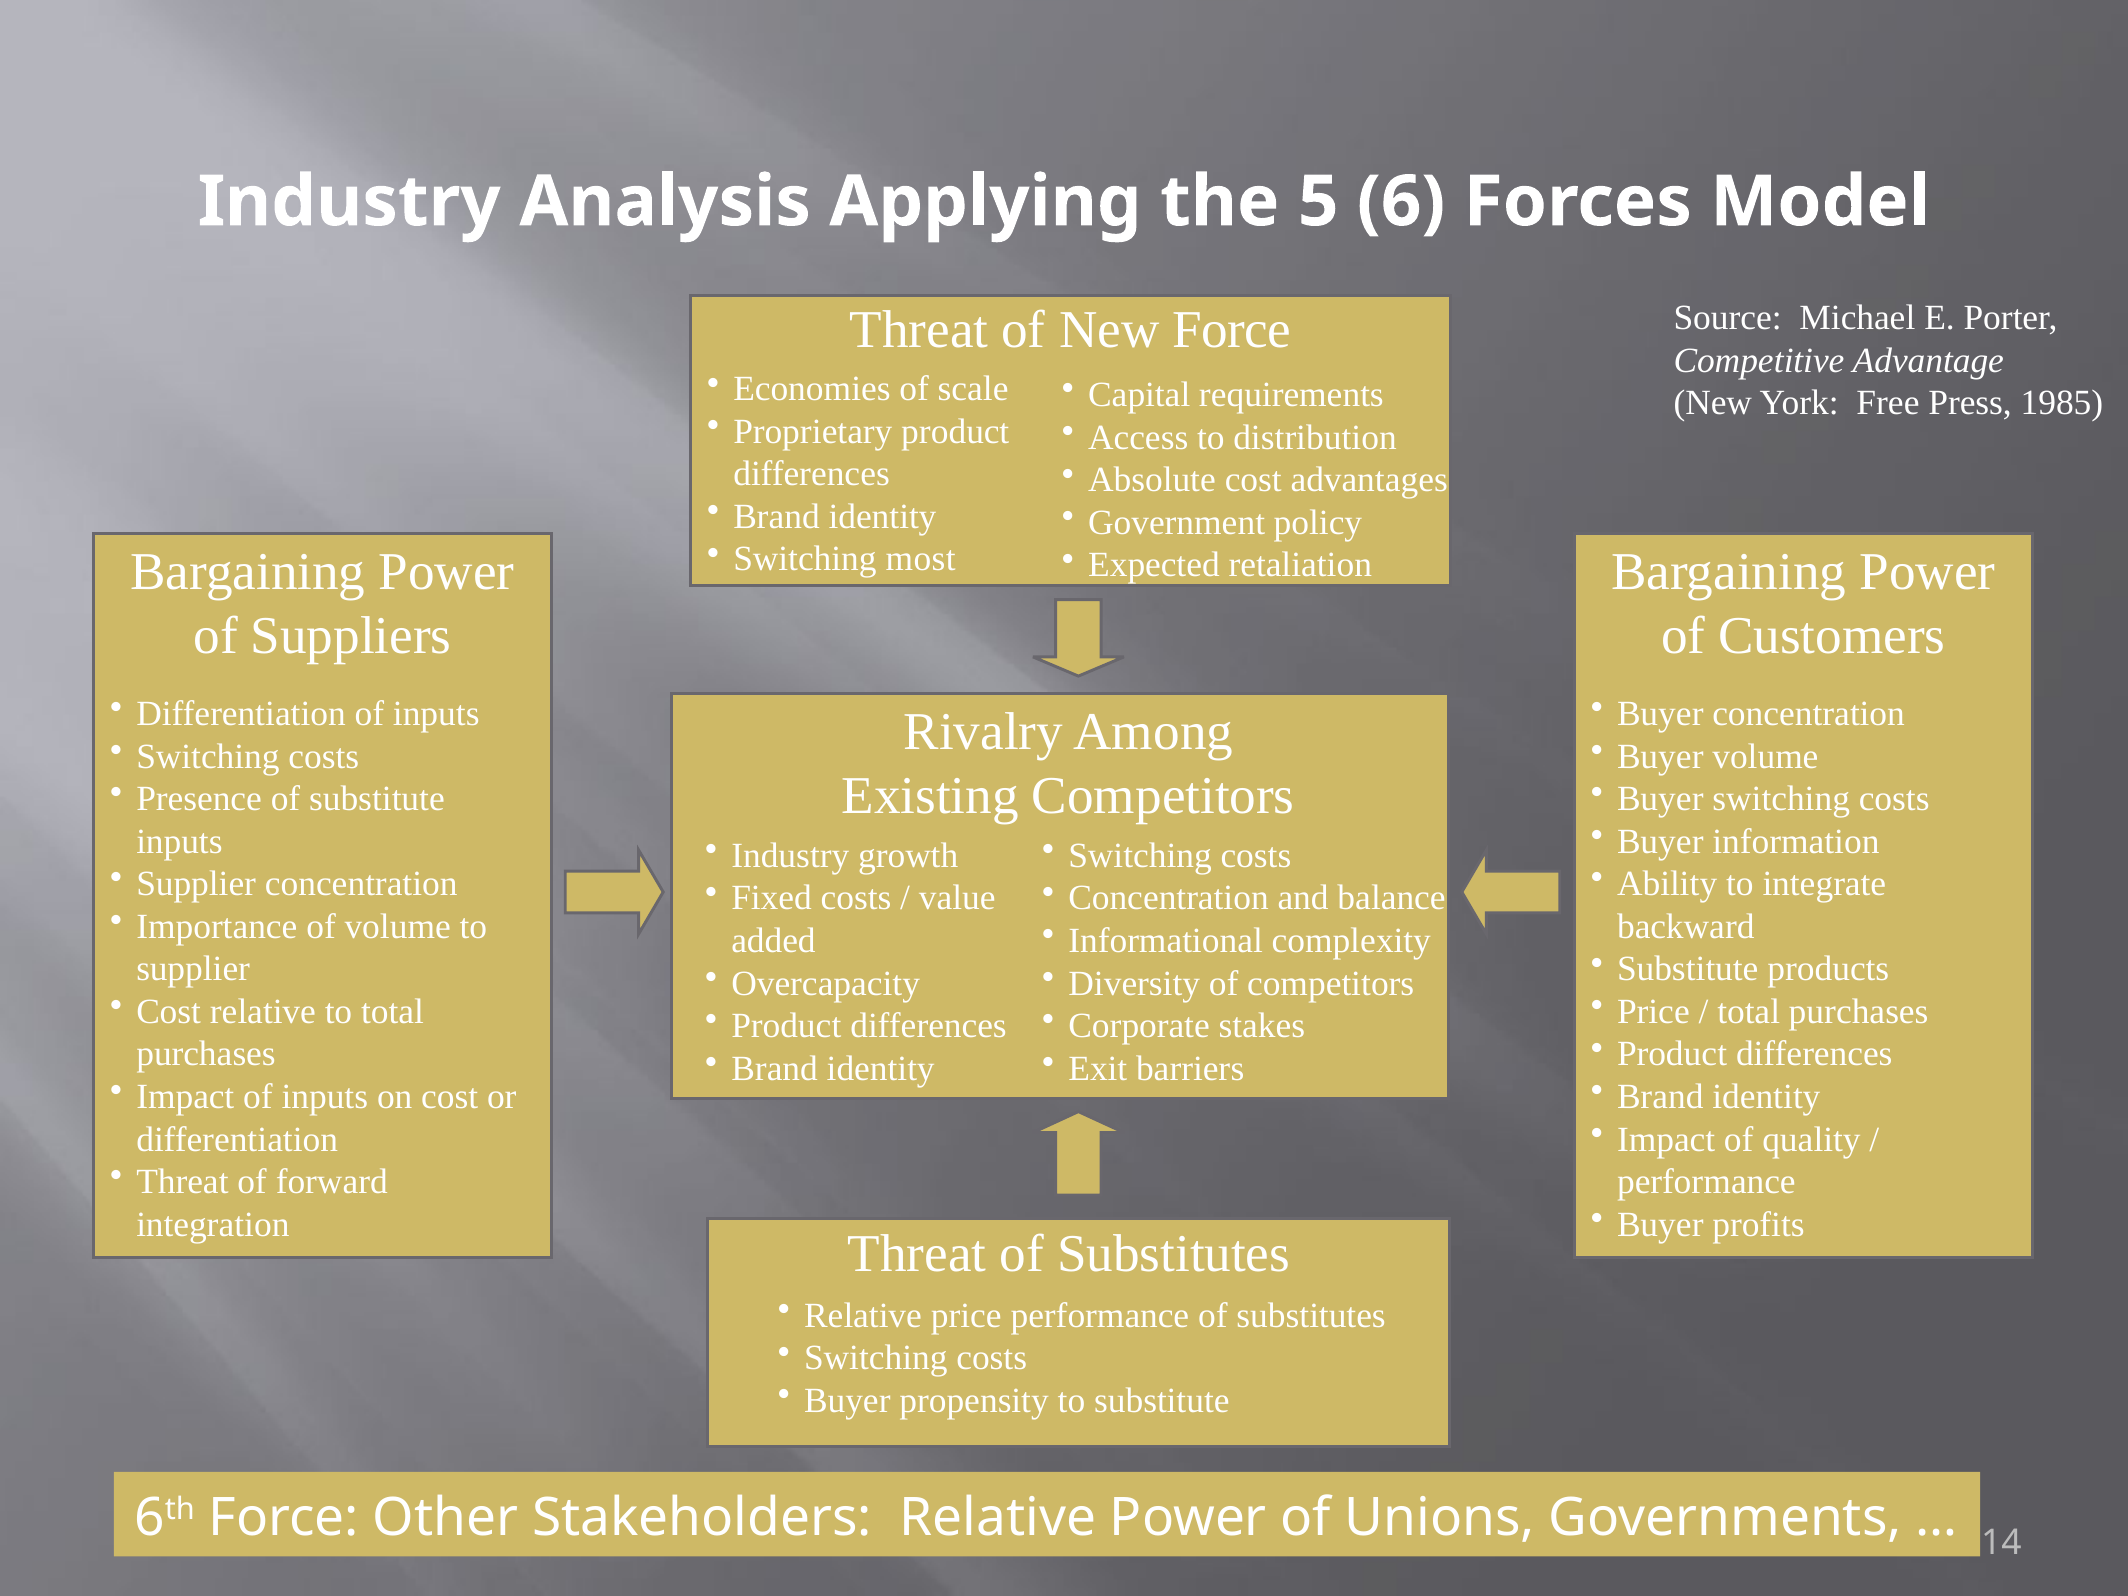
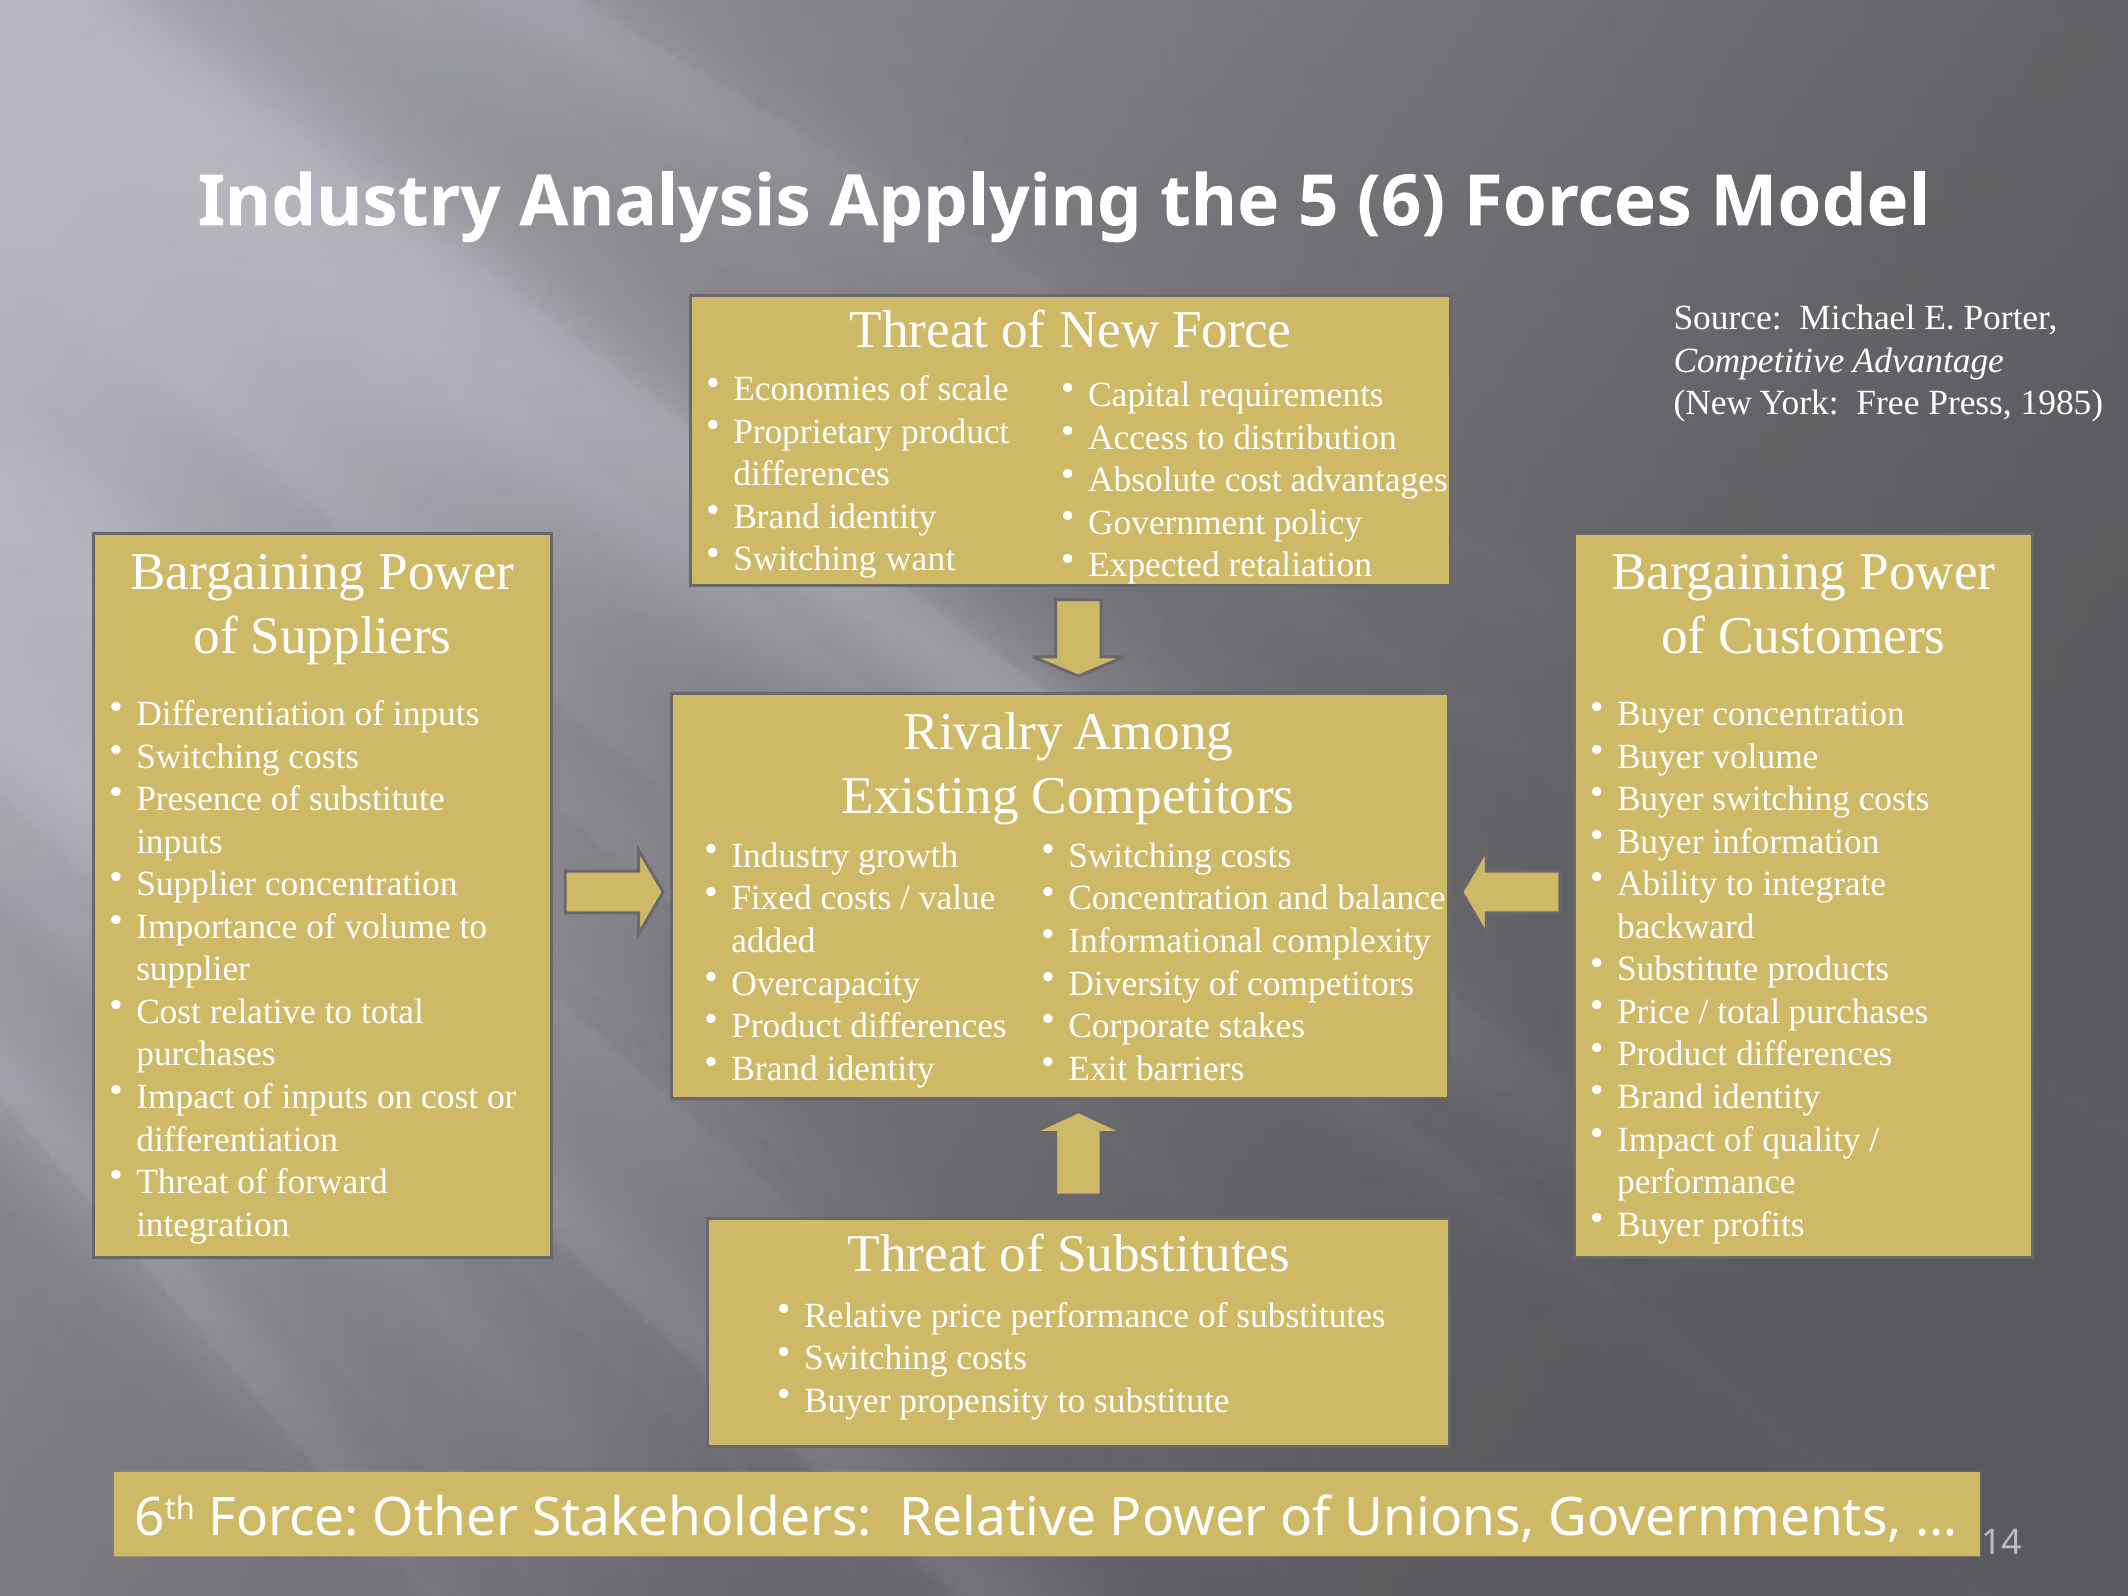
most: most -> want (921, 559)
